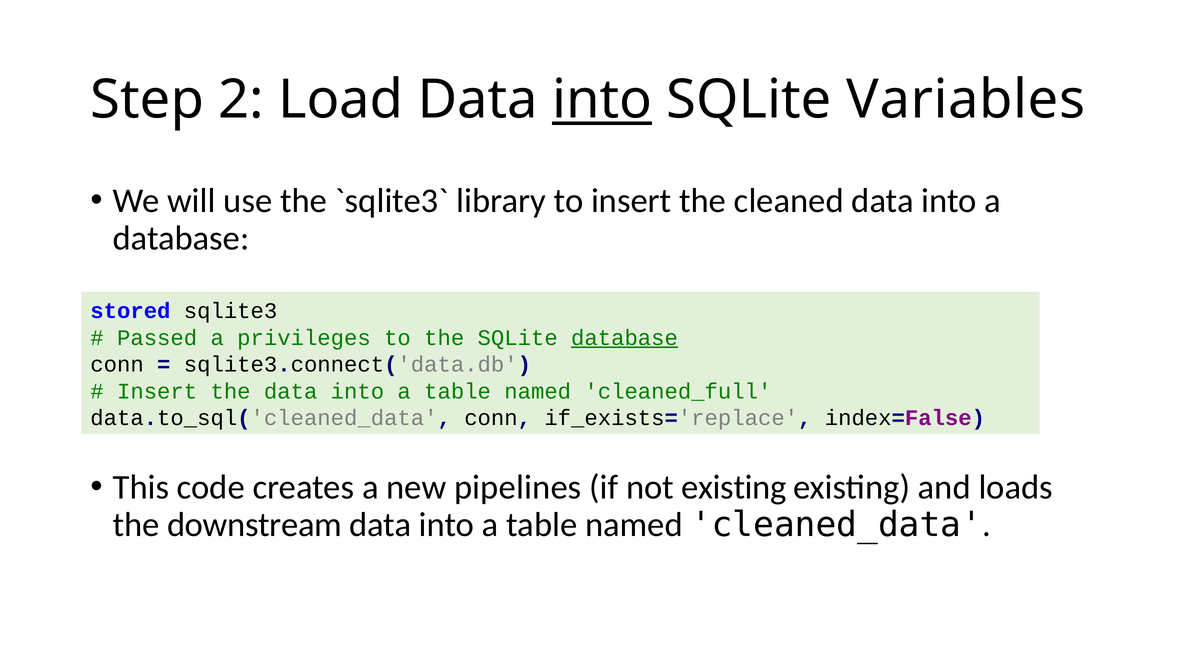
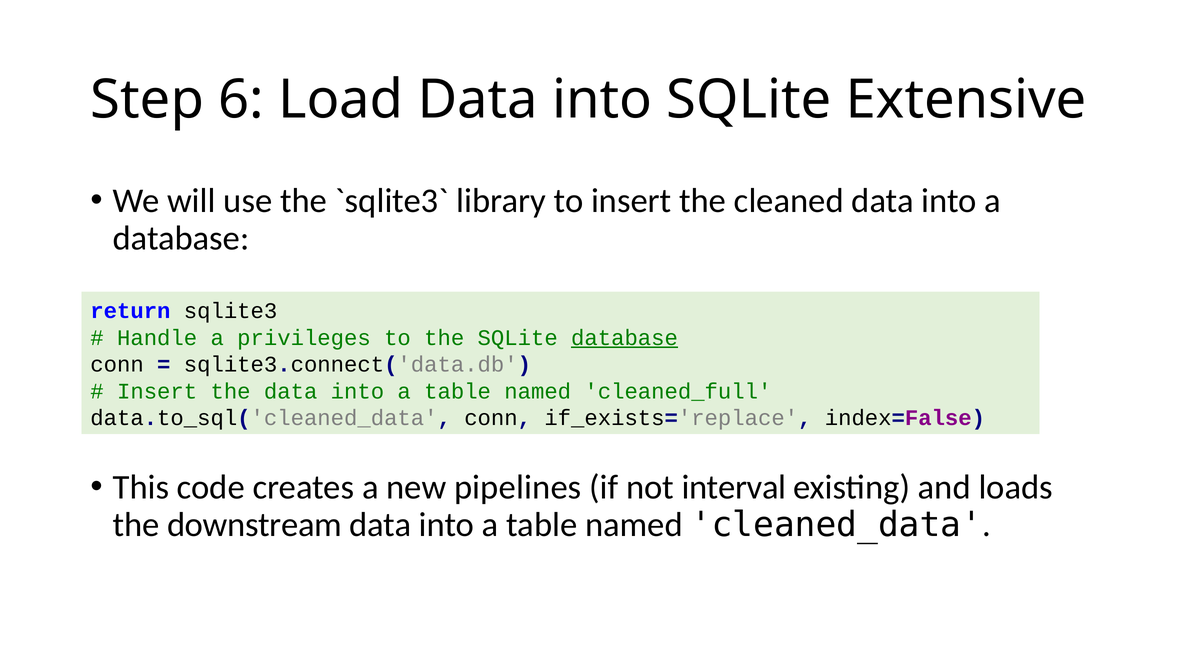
2: 2 -> 6 (241, 100)
into underline: present -> none (602, 100)
Variables: Variables -> Extensive (966, 100)
stored: stored -> return (130, 311)
Passed: Passed -> Handle (157, 338)
not existing: existing -> interval (734, 487)
